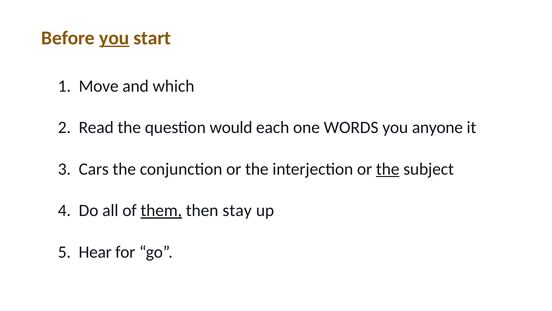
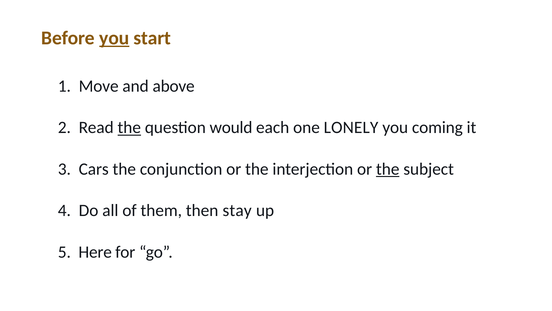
which: which -> above (174, 86)
the underline: none -> present (129, 127)
WORDS: WORDS -> LONELY (351, 127)
anyone: anyone -> coming (437, 127)
them underline: present -> none (161, 210)
Hear: Hear -> Here (95, 252)
